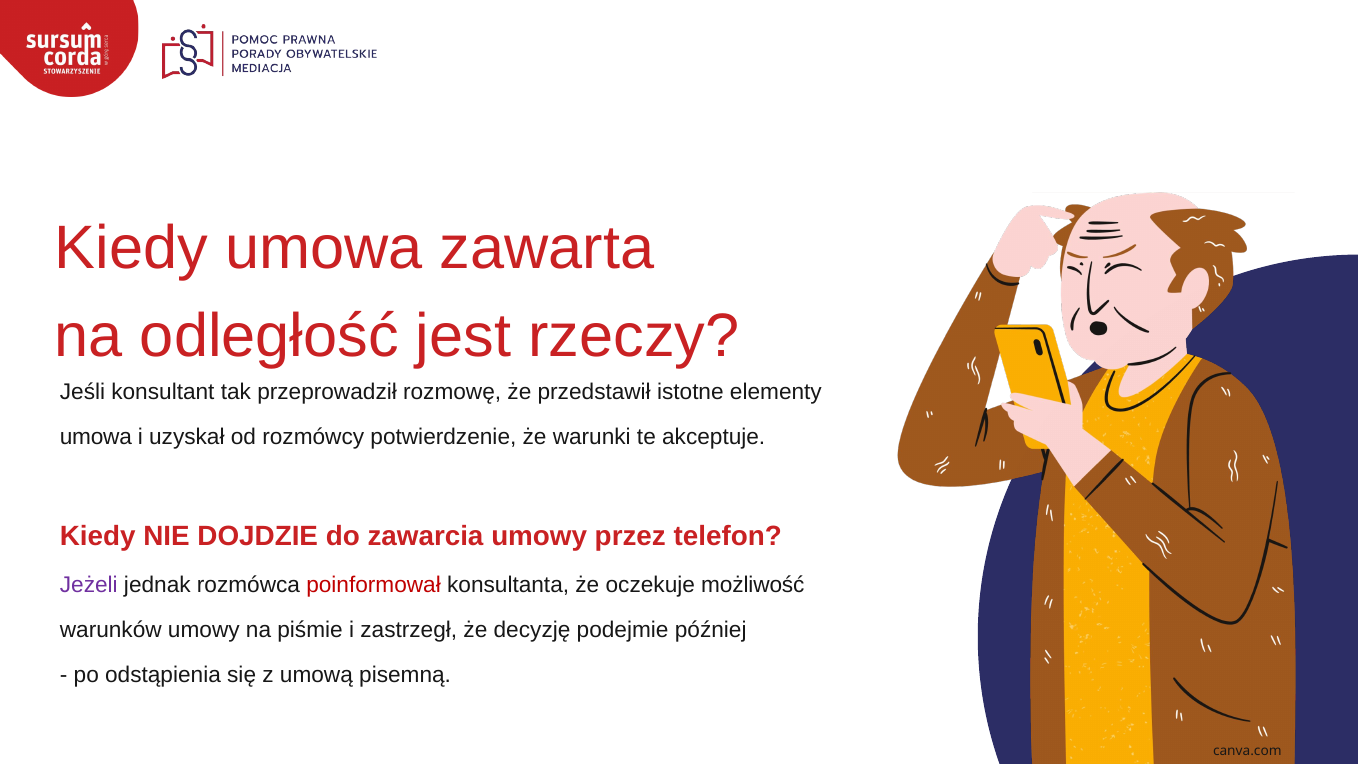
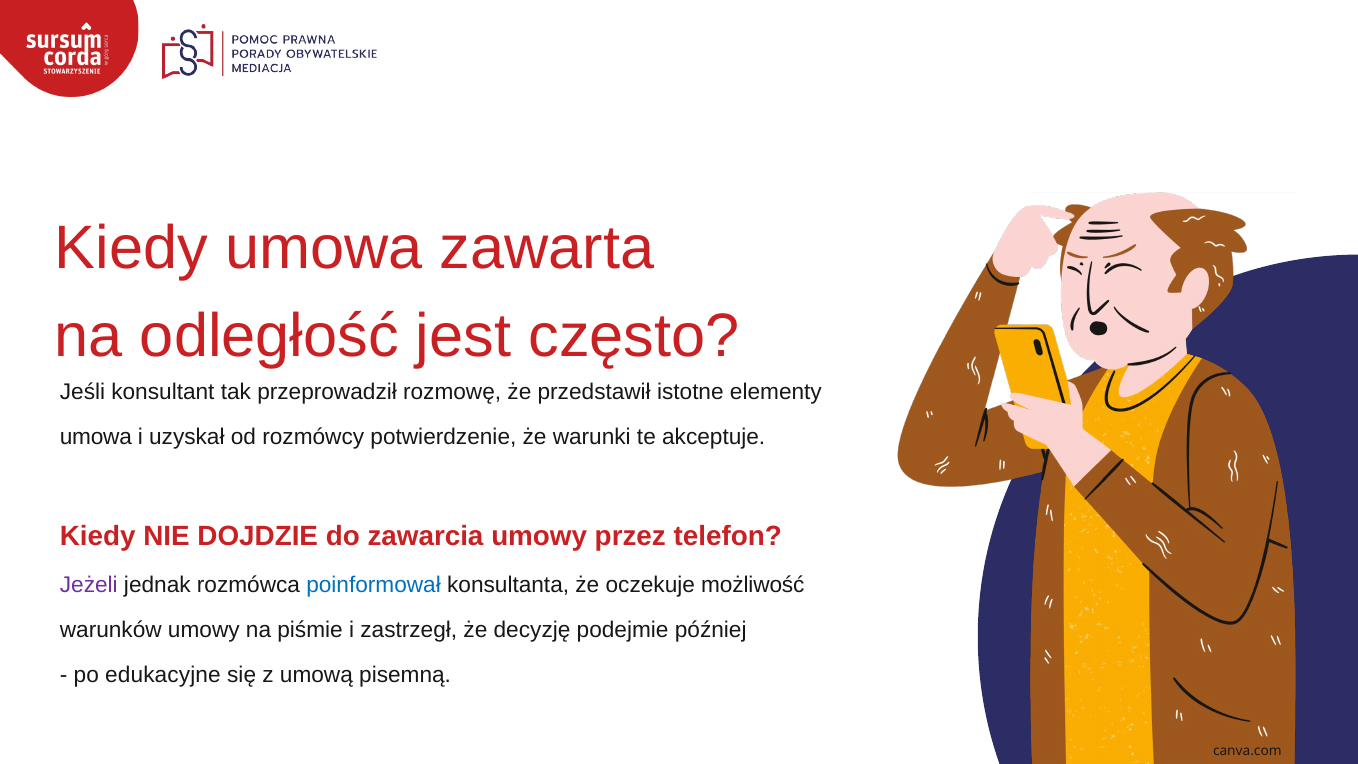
rzeczy: rzeczy -> często (634, 336)
poinformował colour: red -> blue (374, 584)
odstąpienia: odstąpienia -> edukacyjne (163, 675)
